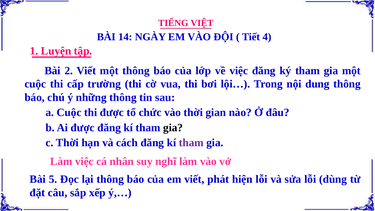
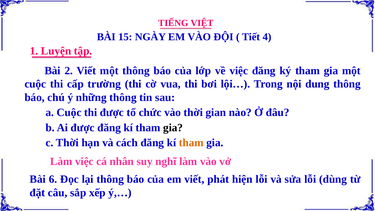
14: 14 -> 15 (125, 37)
tham colour: purple -> orange (191, 143)
5: 5 -> 6 (53, 179)
